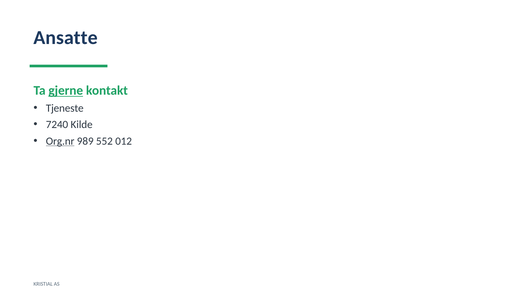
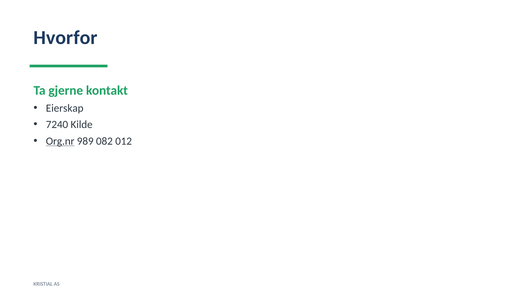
Ansatte: Ansatte -> Hvorfor (66, 38)
gjerne underline: present -> none (66, 91)
Tjeneste: Tjeneste -> Eierskap (65, 108)
552: 552 -> 082 (104, 141)
